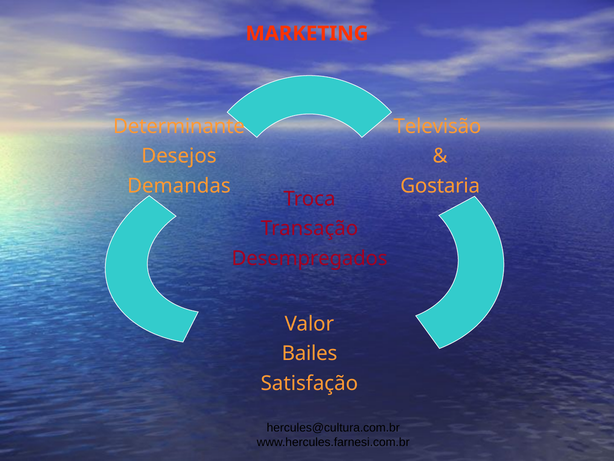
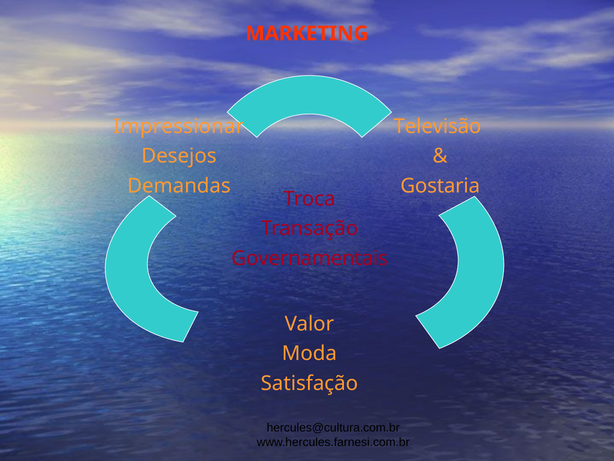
Determinante: Determinante -> Impressionar (179, 126)
Desempregados: Desempregados -> Governamentais (310, 258)
Bailes: Bailes -> Moda (309, 353)
